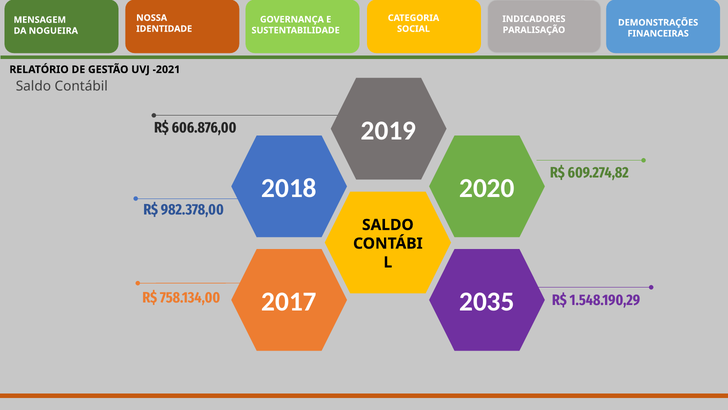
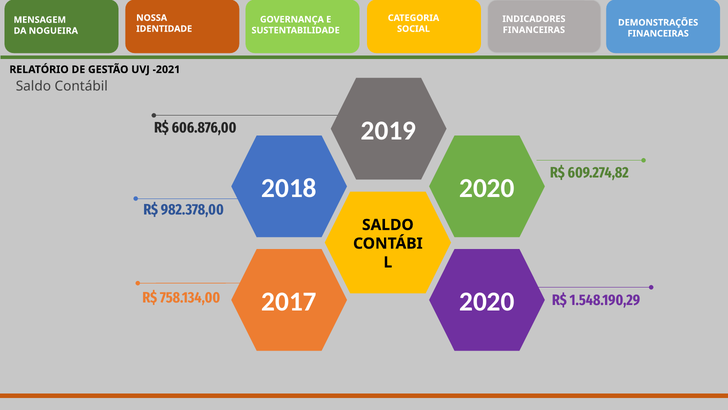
PARALISAÇÃO: PARALISAÇÃO -> FINANCEIRAS (534, 30)
2035: 2035 -> 2020 (487, 301)
